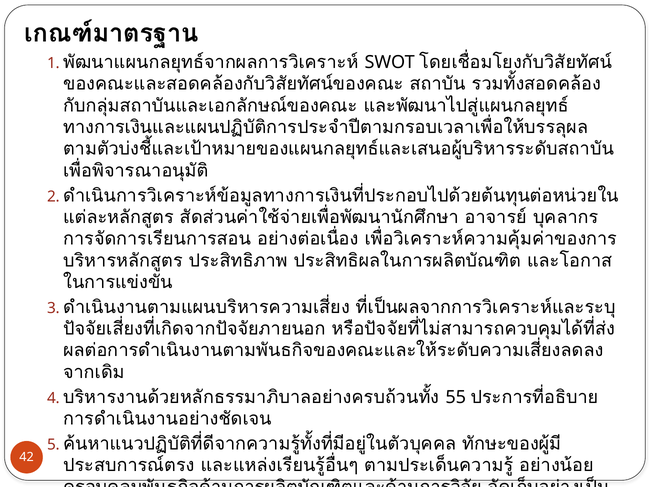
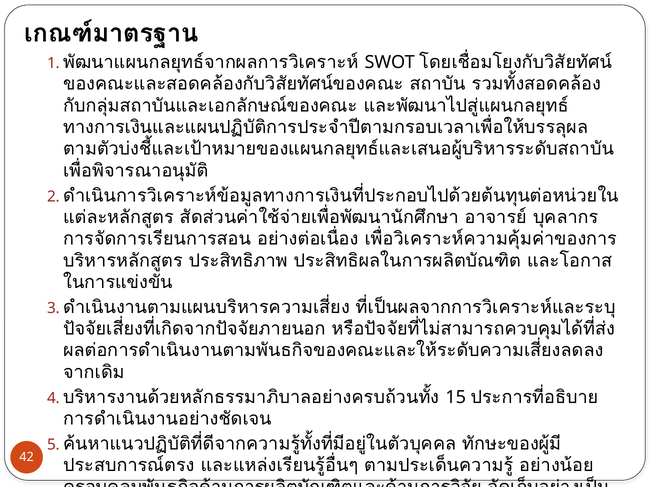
55: 55 -> 15 (456, 398)
